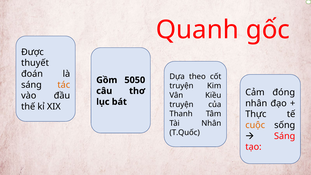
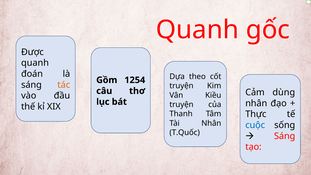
thuyết: thuyết -> quanh (35, 63)
5050: 5050 -> 1254 (135, 80)
đóng: đóng -> dùng (284, 92)
cuộc colour: orange -> blue (255, 125)
